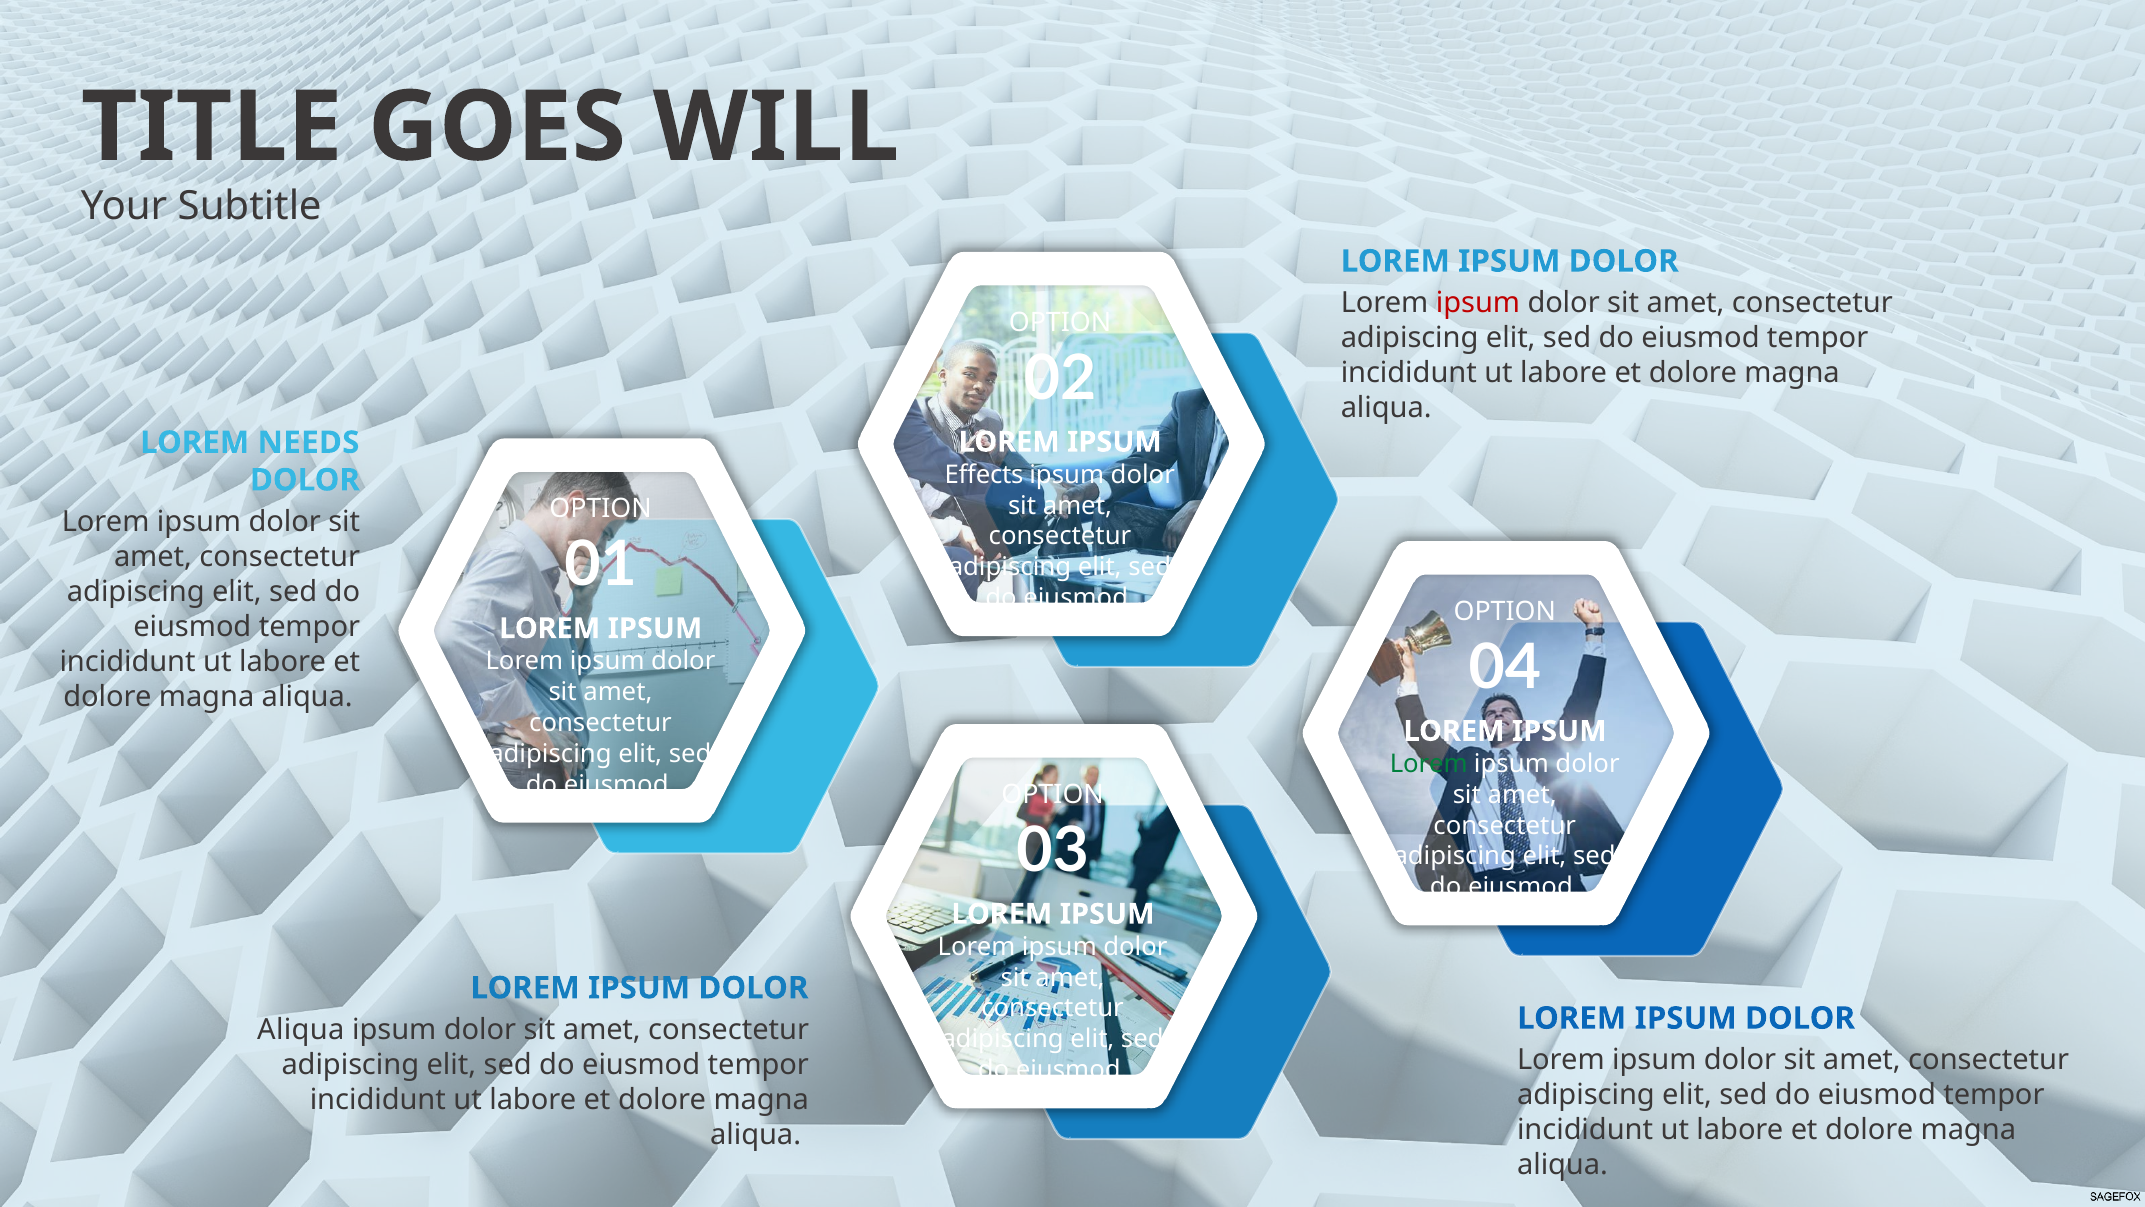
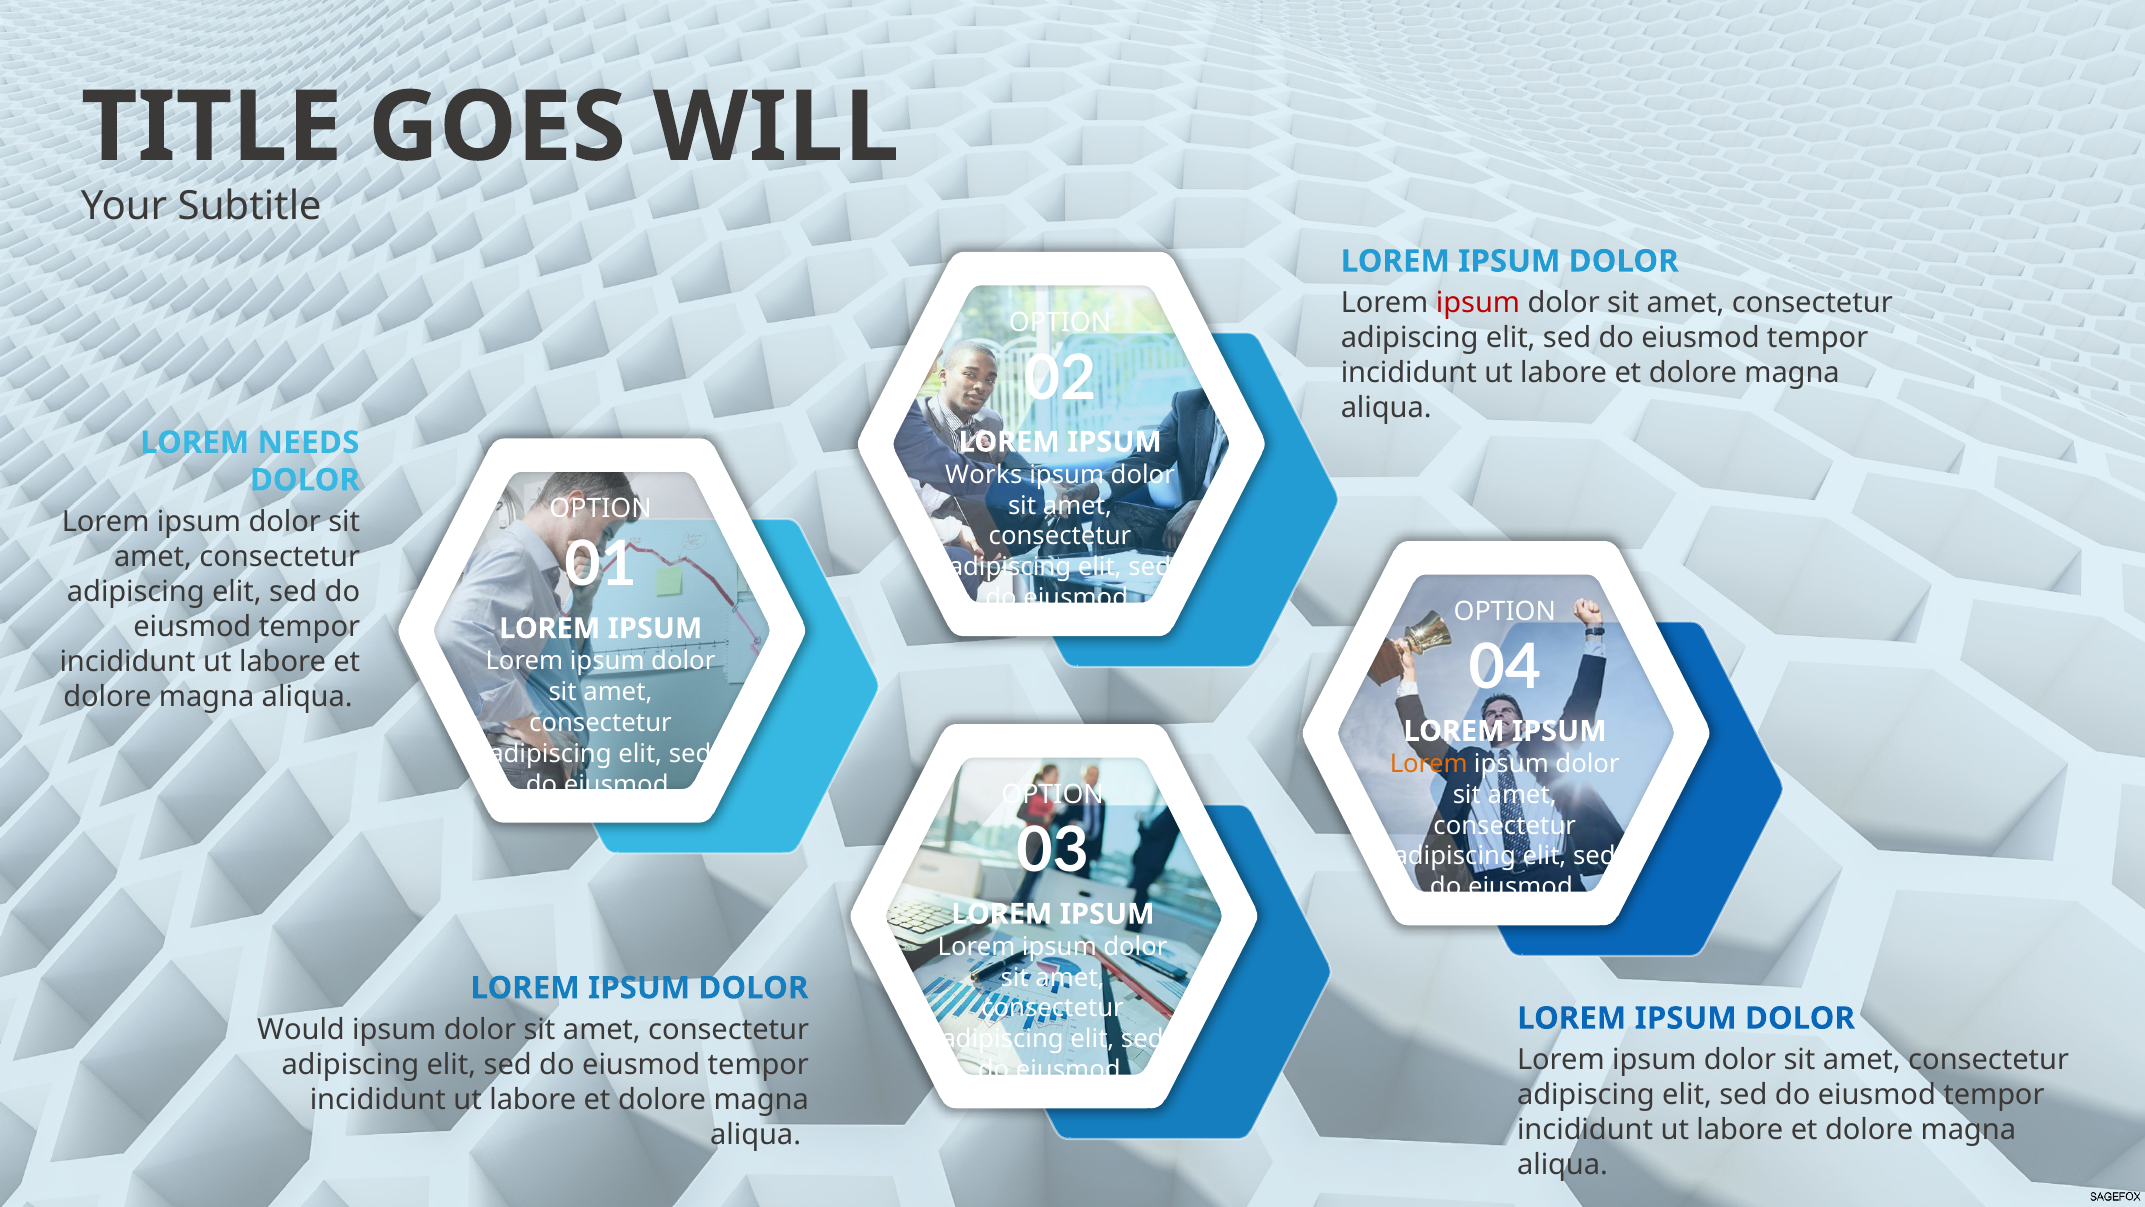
Effects: Effects -> Works (984, 475)
Lorem colour: green -> orange (1429, 764)
Aliqua: Aliqua -> Would (301, 1030)
